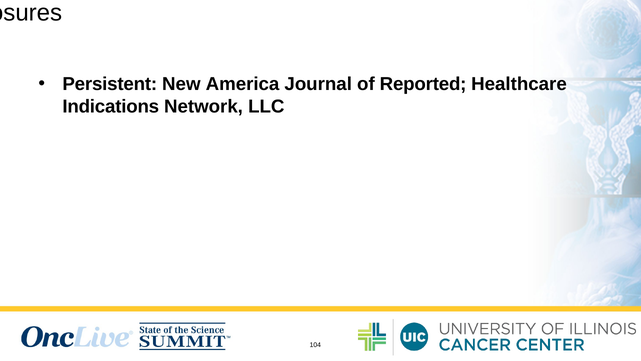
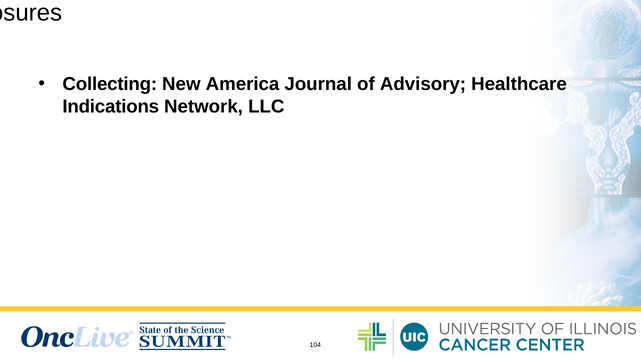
Persistent: Persistent -> Collecting (110, 84)
Reported: Reported -> Advisory (423, 84)
